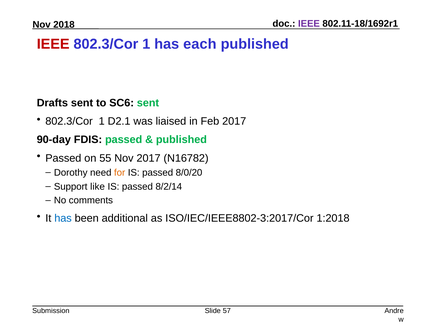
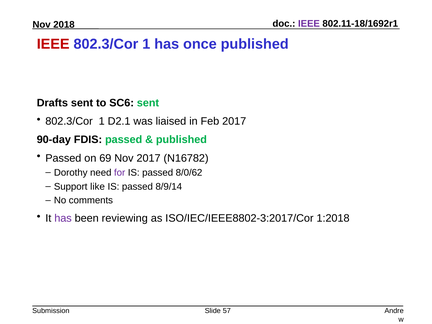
each: each -> once (200, 44)
55: 55 -> 69 (105, 158)
for colour: orange -> purple (120, 173)
8/0/20: 8/0/20 -> 8/0/62 (189, 173)
8/2/14: 8/2/14 -> 8/9/14 (169, 187)
has colour: blue -> purple (63, 218)
additional: additional -> reviewing (125, 218)
